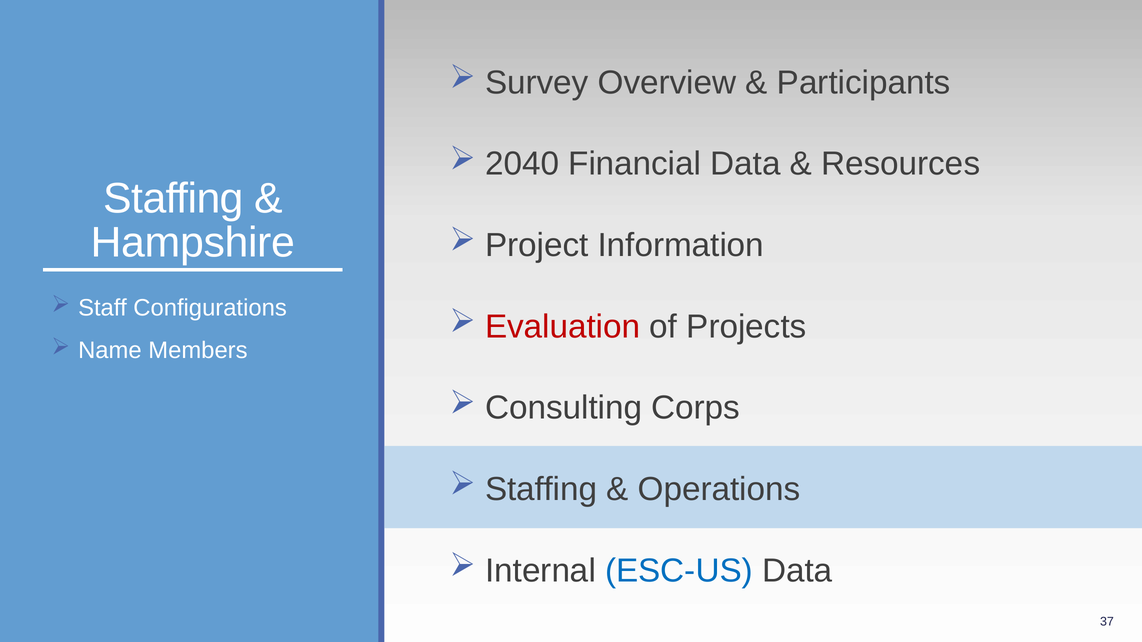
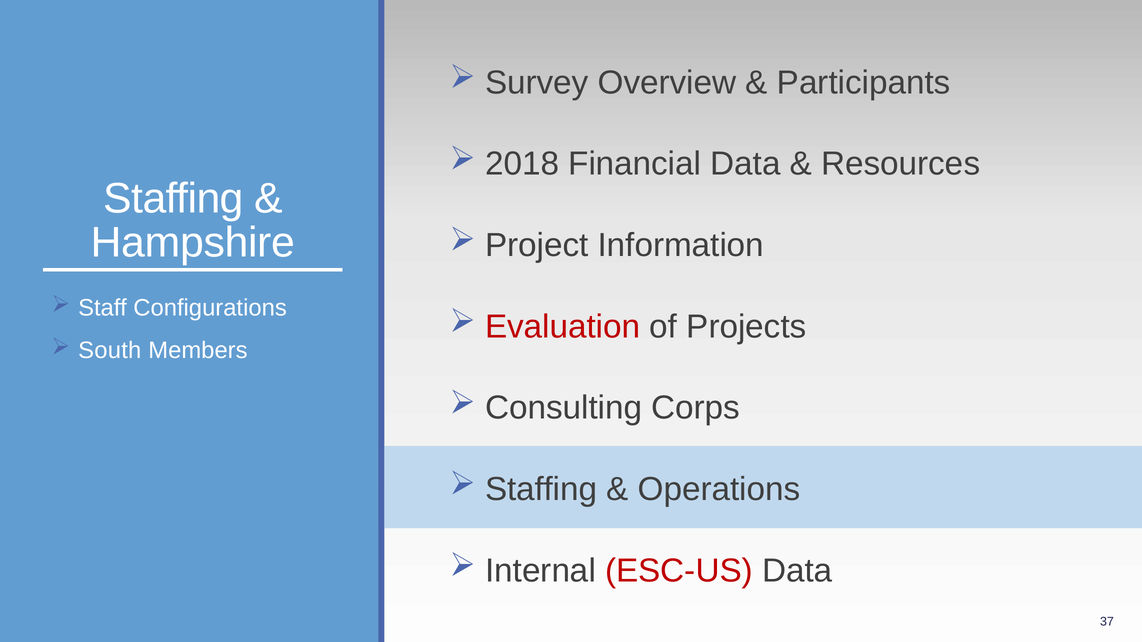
2040: 2040 -> 2018 (522, 164)
Name: Name -> South (110, 350)
ESC-US colour: blue -> red (679, 571)
